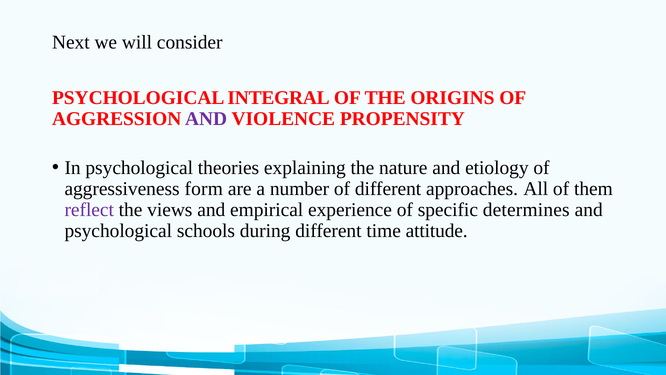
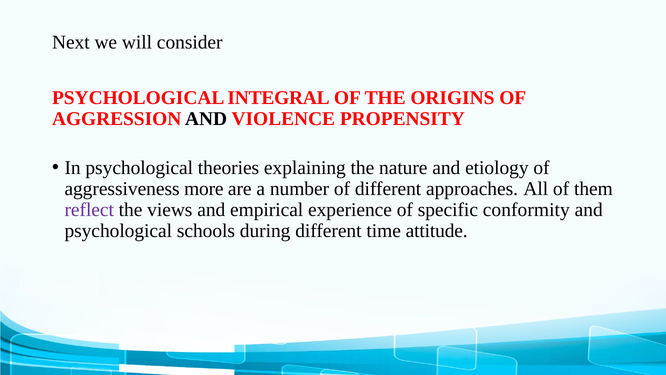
AND colour: purple -> black (206, 119)
form: form -> more (204, 189)
determines: determines -> conformity (526, 209)
